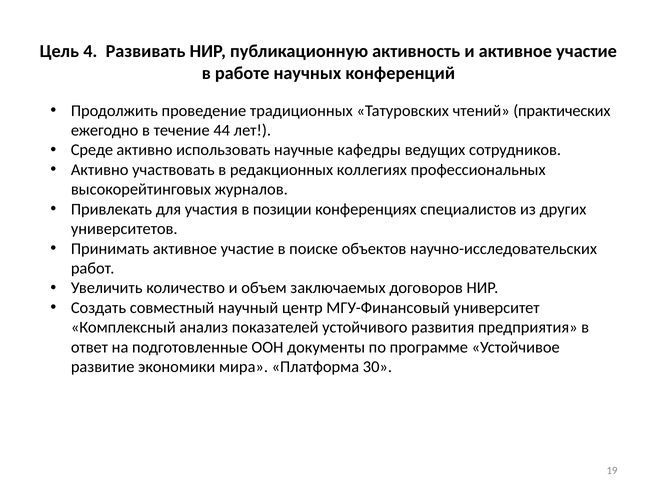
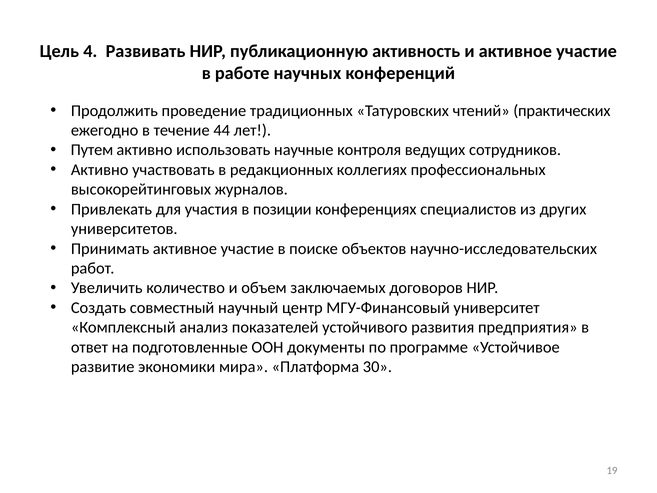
Среде: Среде -> Путем (92, 150)
кафедры: кафедры -> контроля (369, 150)
